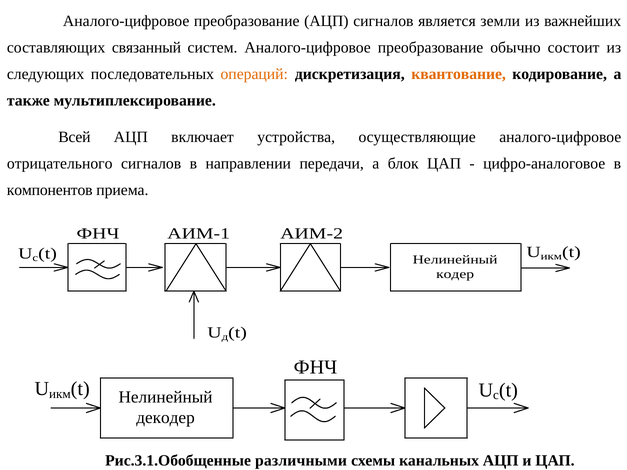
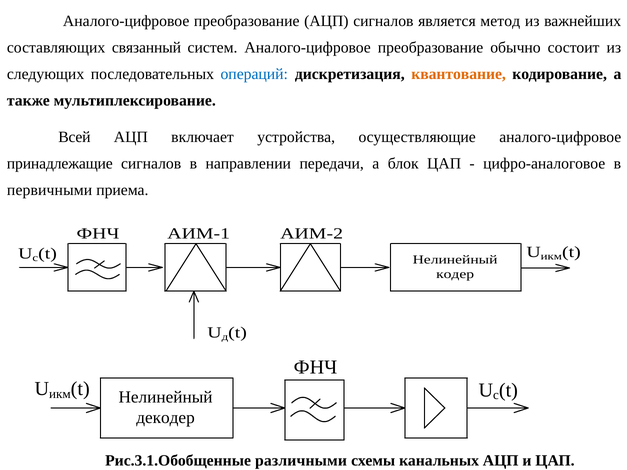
земли: земли -> метод (500, 21)
операций colour: orange -> blue (254, 74)
отрицательного: отрицательного -> принадлежащие (60, 164)
компонентов: компонентов -> первичными (50, 190)
